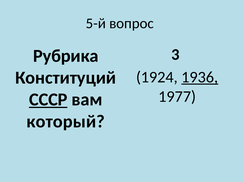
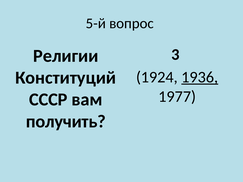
Рубрика: Рубрика -> Религии (66, 56)
СССР underline: present -> none (48, 100)
который: который -> получить (66, 122)
